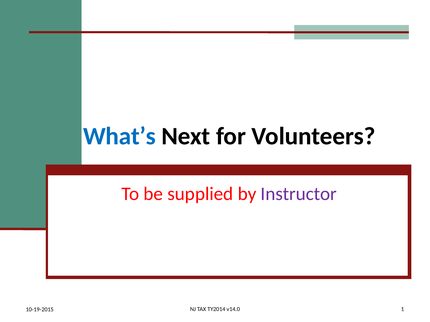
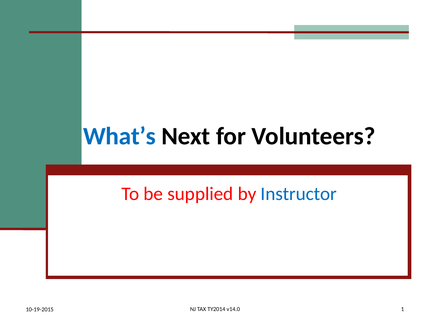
Instructor colour: purple -> blue (299, 194)
